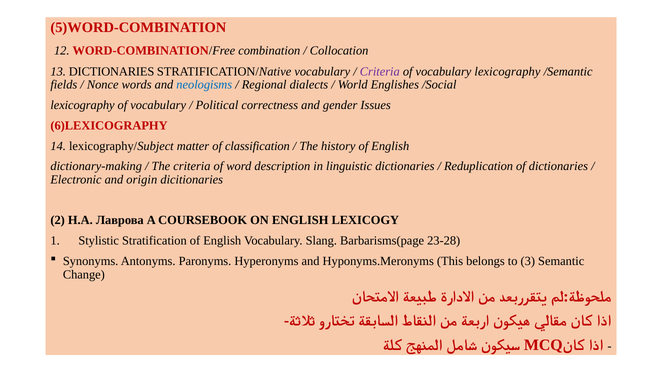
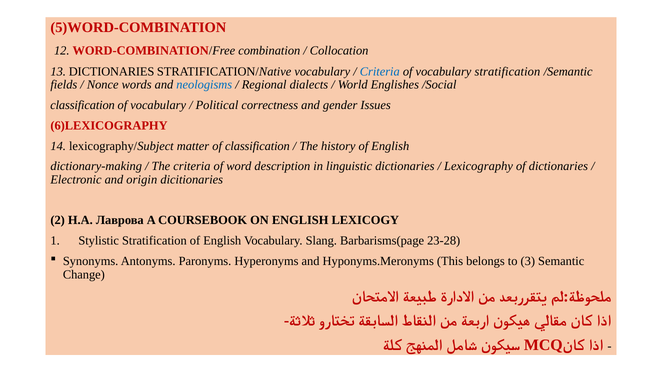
Criteria colour: purple -> blue (380, 71)
vocabulary lexicography: lexicography -> stratification (507, 71)
lexicography: lexicography -> classification (83, 105)
Reduplication: Reduplication -> Lexicography (479, 166)
